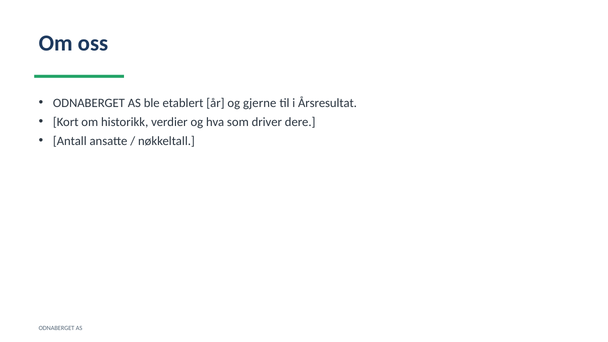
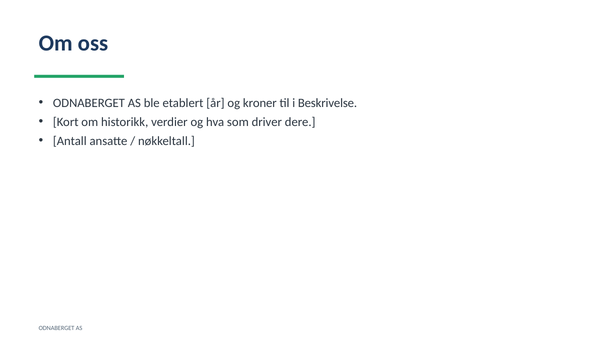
gjerne: gjerne -> kroner (260, 103)
Årsresultat: Årsresultat -> Beskrivelse (328, 103)
